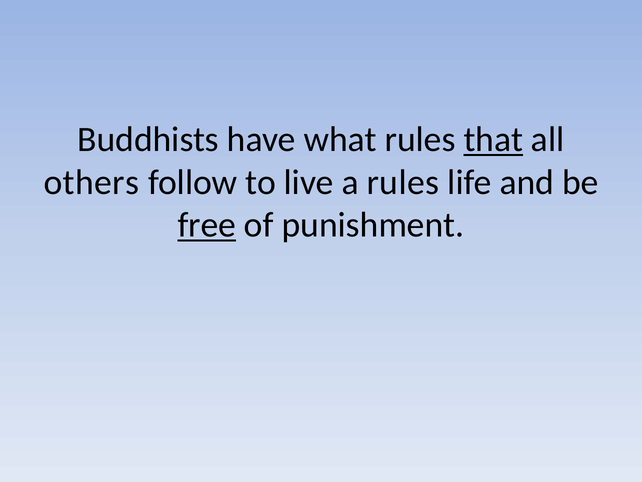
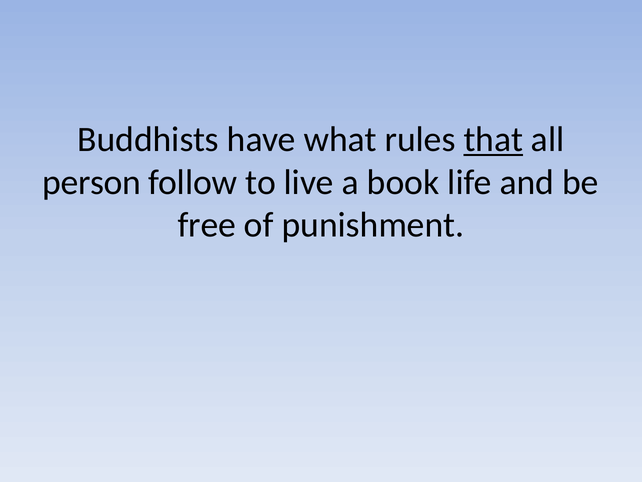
others: others -> person (92, 182)
a rules: rules -> book (403, 182)
free underline: present -> none (207, 225)
